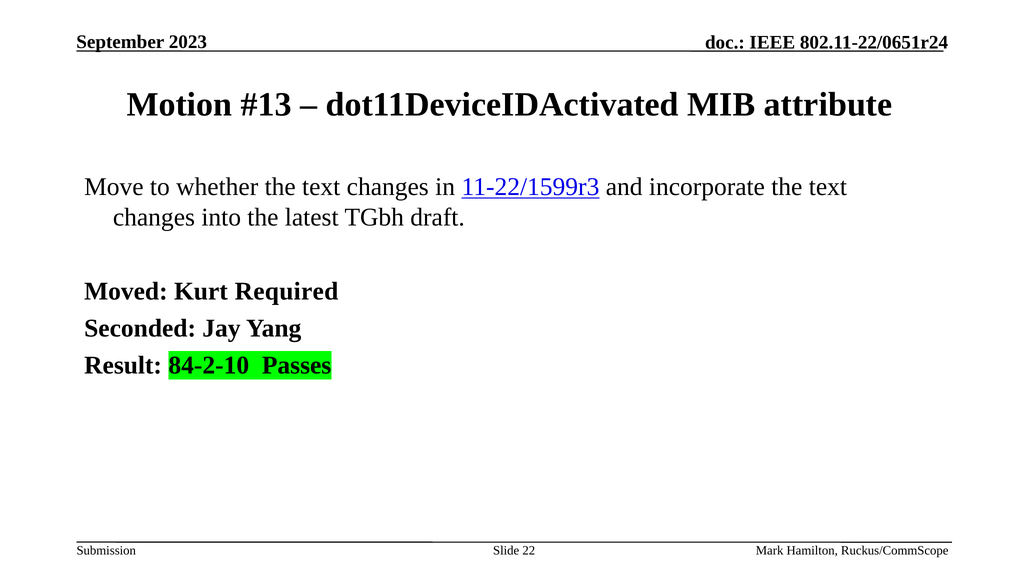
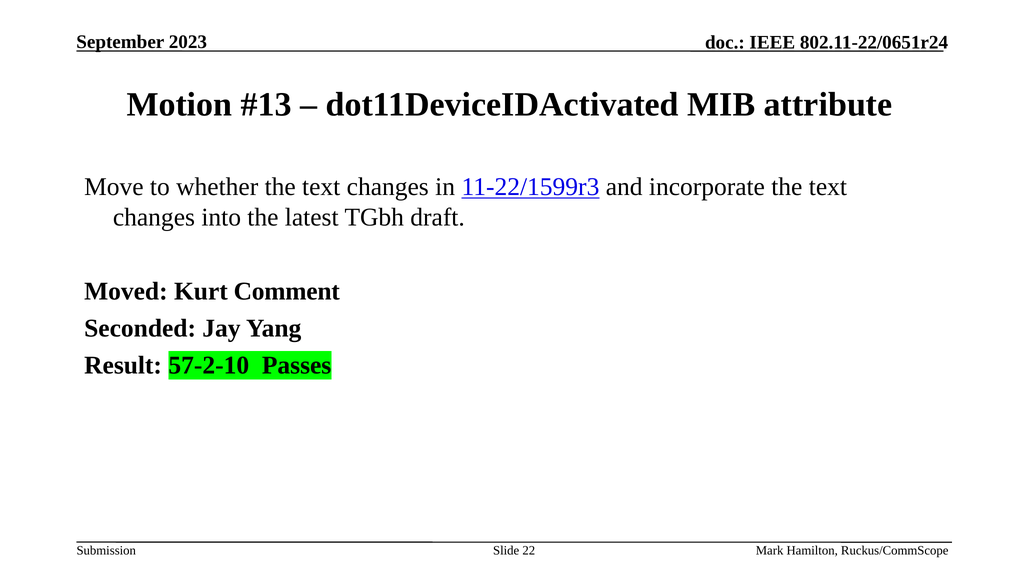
Required: Required -> Comment (287, 291)
84-2-10: 84-2-10 -> 57-2-10 (209, 365)
